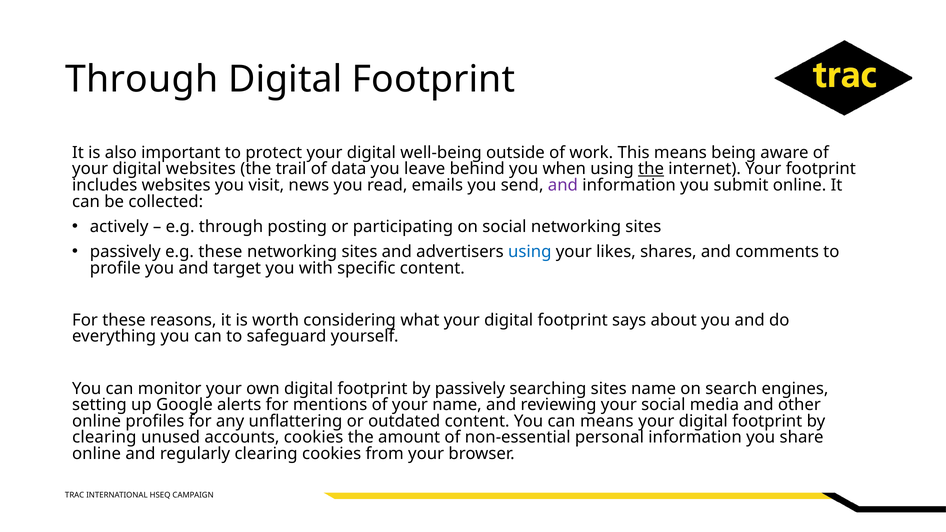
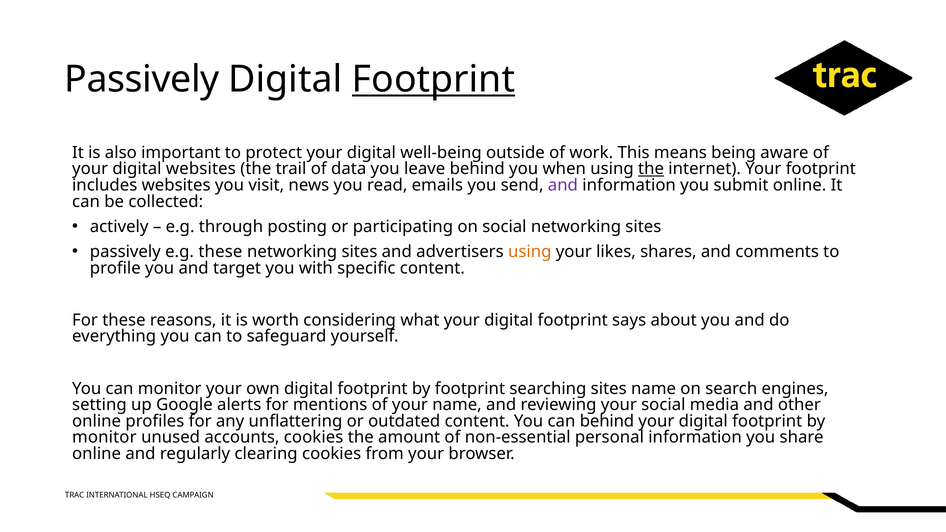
Through: Through -> Passively (142, 79)
Footprint underline: none -> present (433, 79)
using colour: blue -> orange (530, 252)
by passively: passively -> footprint (470, 389)
can means: means -> behind (607, 421)
clearing: clearing -> monitor (104, 437)
